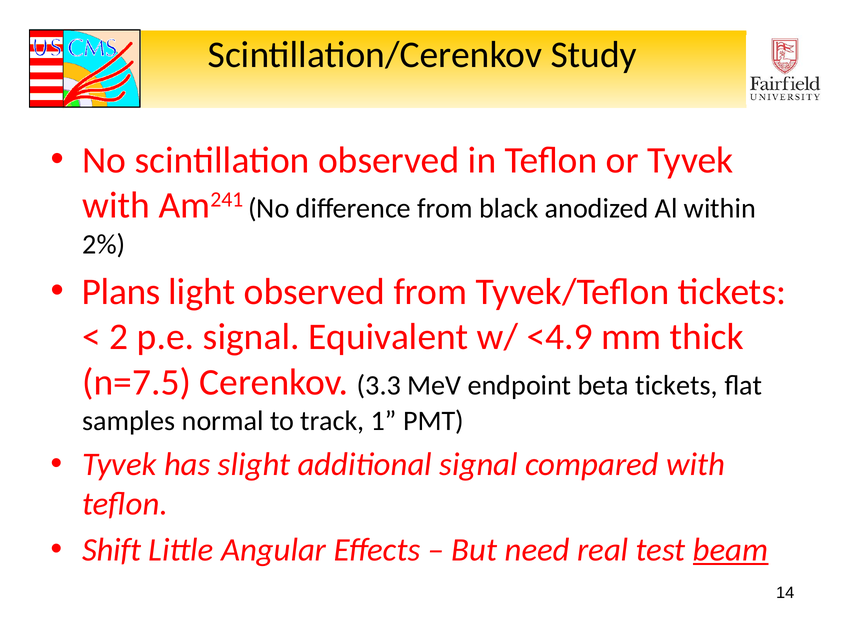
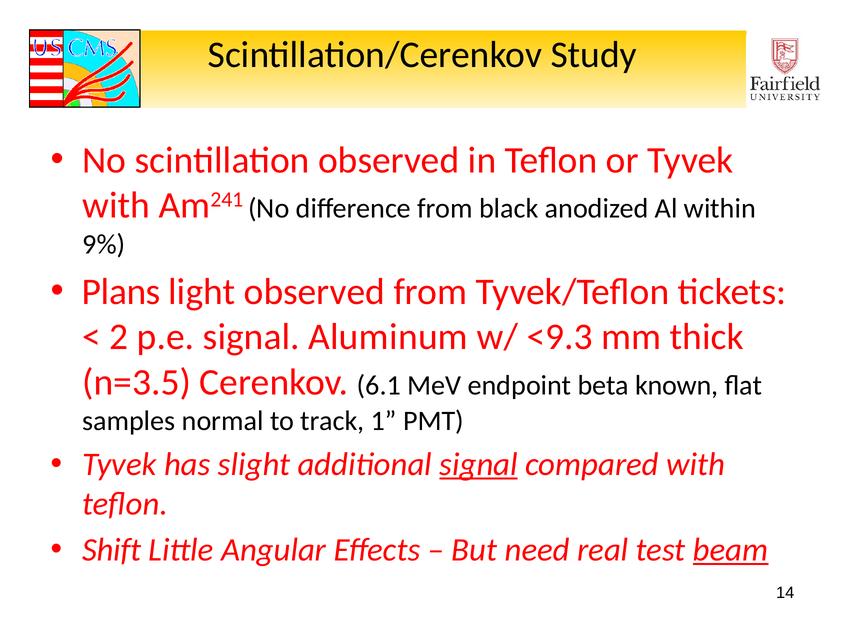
2%: 2% -> 9% (104, 244)
Equivalent: Equivalent -> Aluminum (388, 337)
<4.9: <4.9 -> <9.3 (560, 337)
n=7.5: n=7.5 -> n=3.5 (137, 382)
3.3: 3.3 -> 6.1 (379, 385)
beta tickets: tickets -> known (677, 385)
signal underline: none -> present (479, 464)
